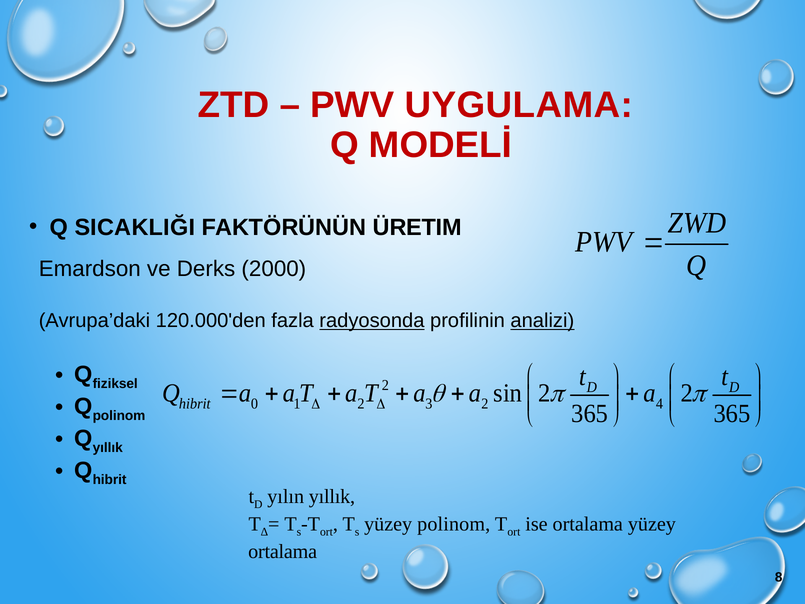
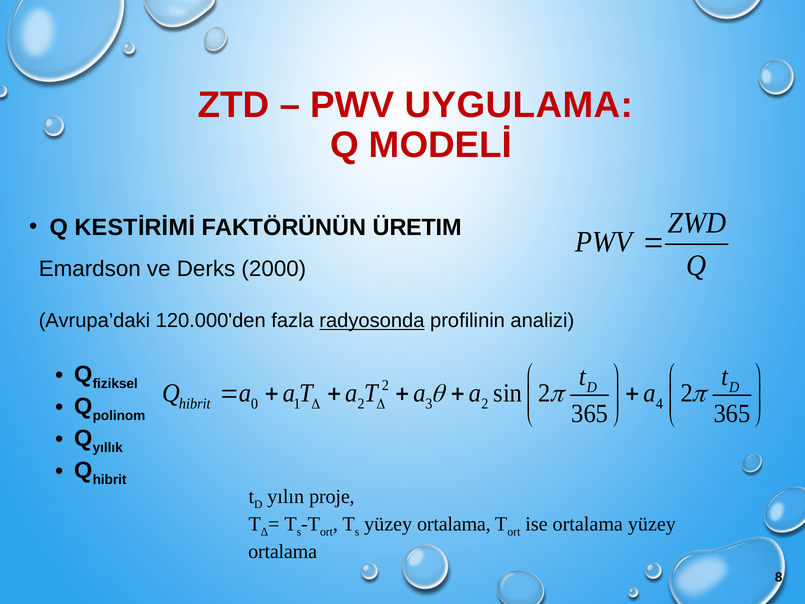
SICAKLIĞI: SICAKLIĞI -> KESTİRİMİ (135, 227)
analizi underline: present -> none (542, 321)
yılın yıllık: yıllık -> proje (332, 496)
polinom: polinom -> ortalama (454, 524)
